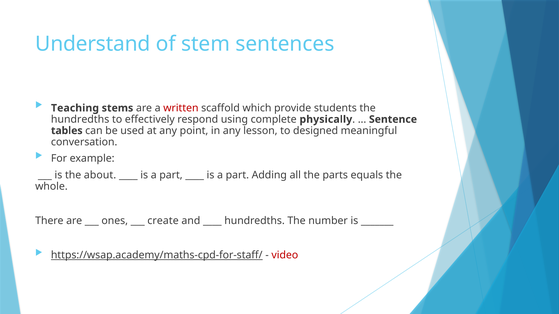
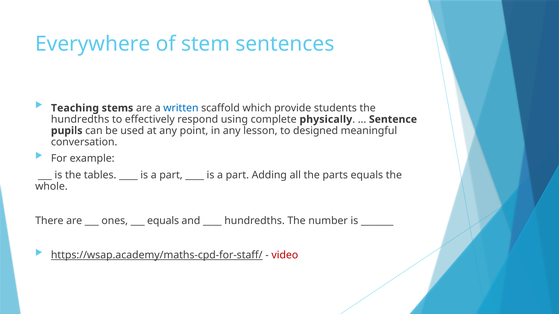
Understand: Understand -> Everywhere (93, 44)
written colour: red -> blue (181, 108)
tables: tables -> pupils (67, 131)
about: about -> tables (100, 175)
create: create -> equals (163, 221)
